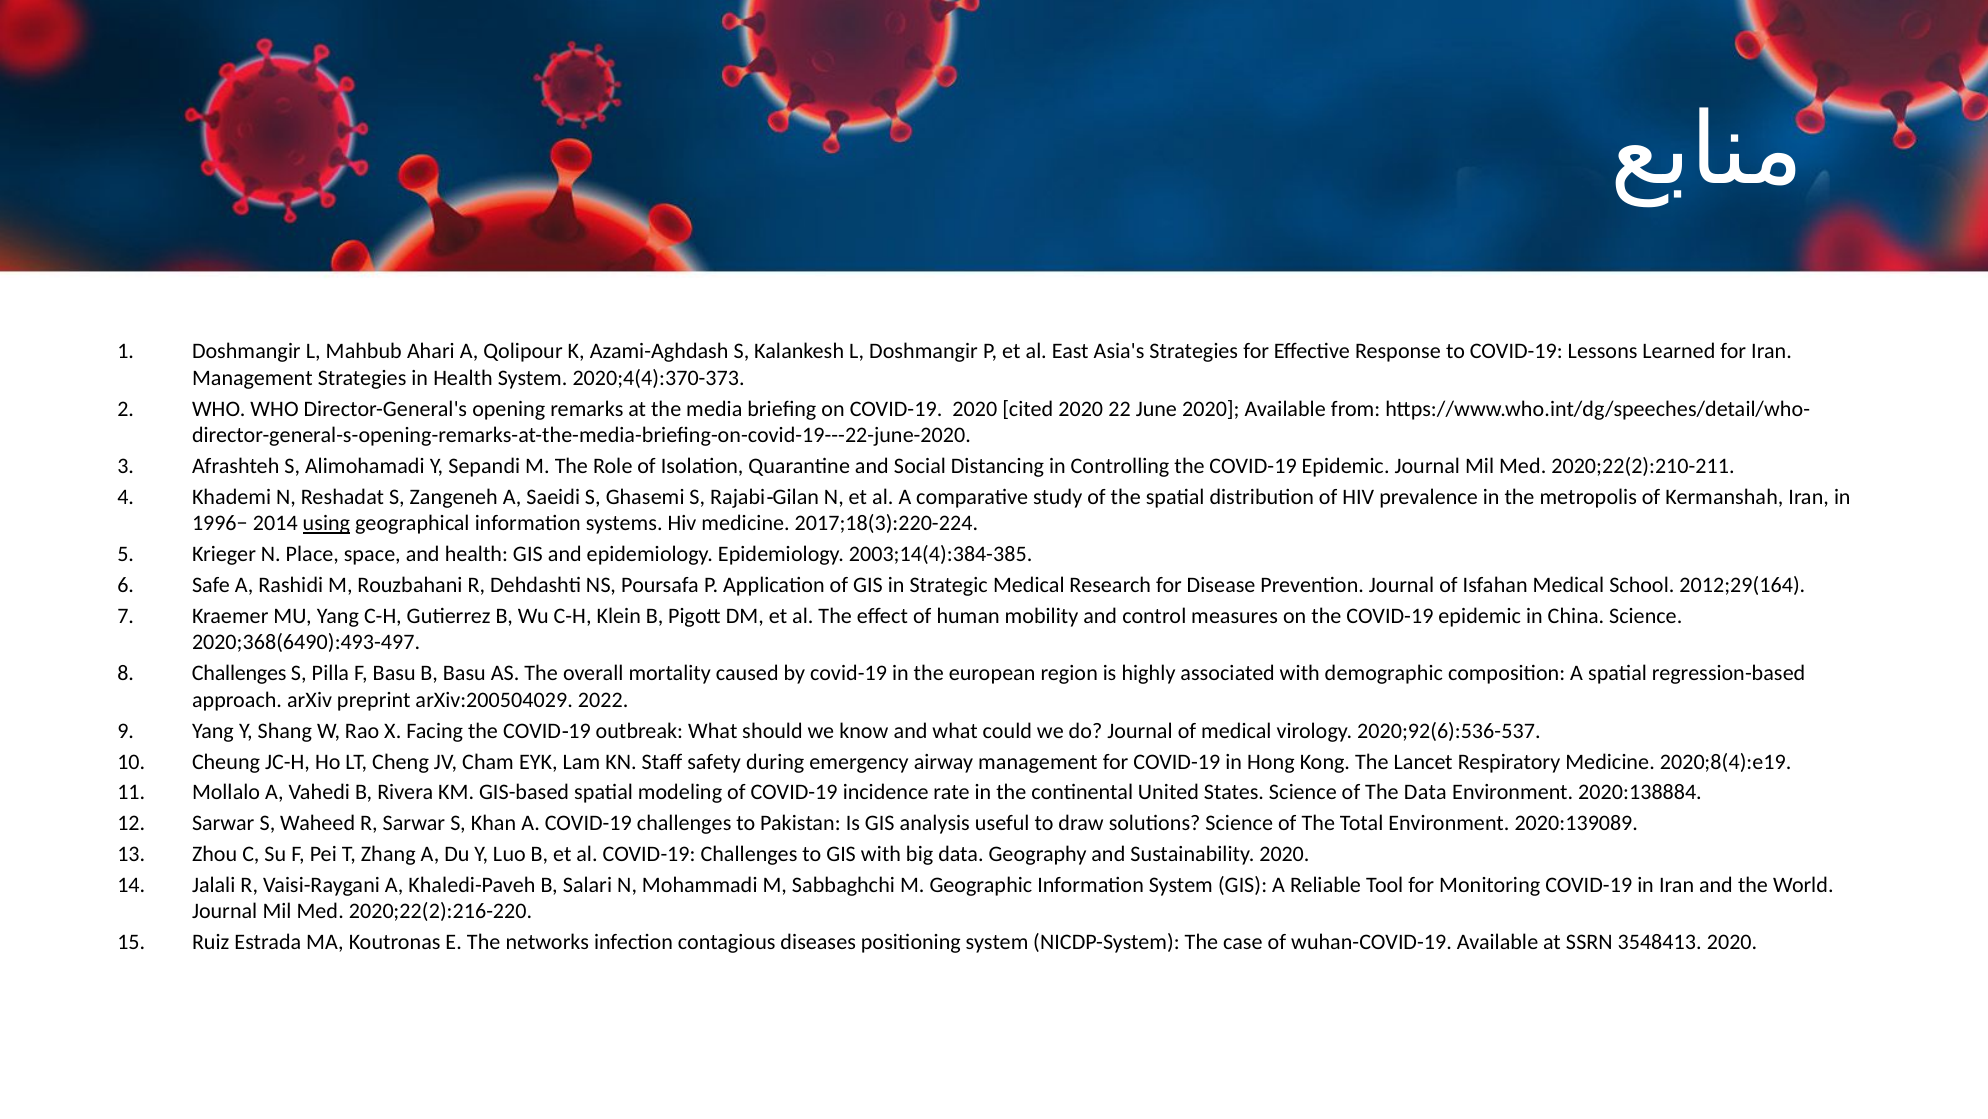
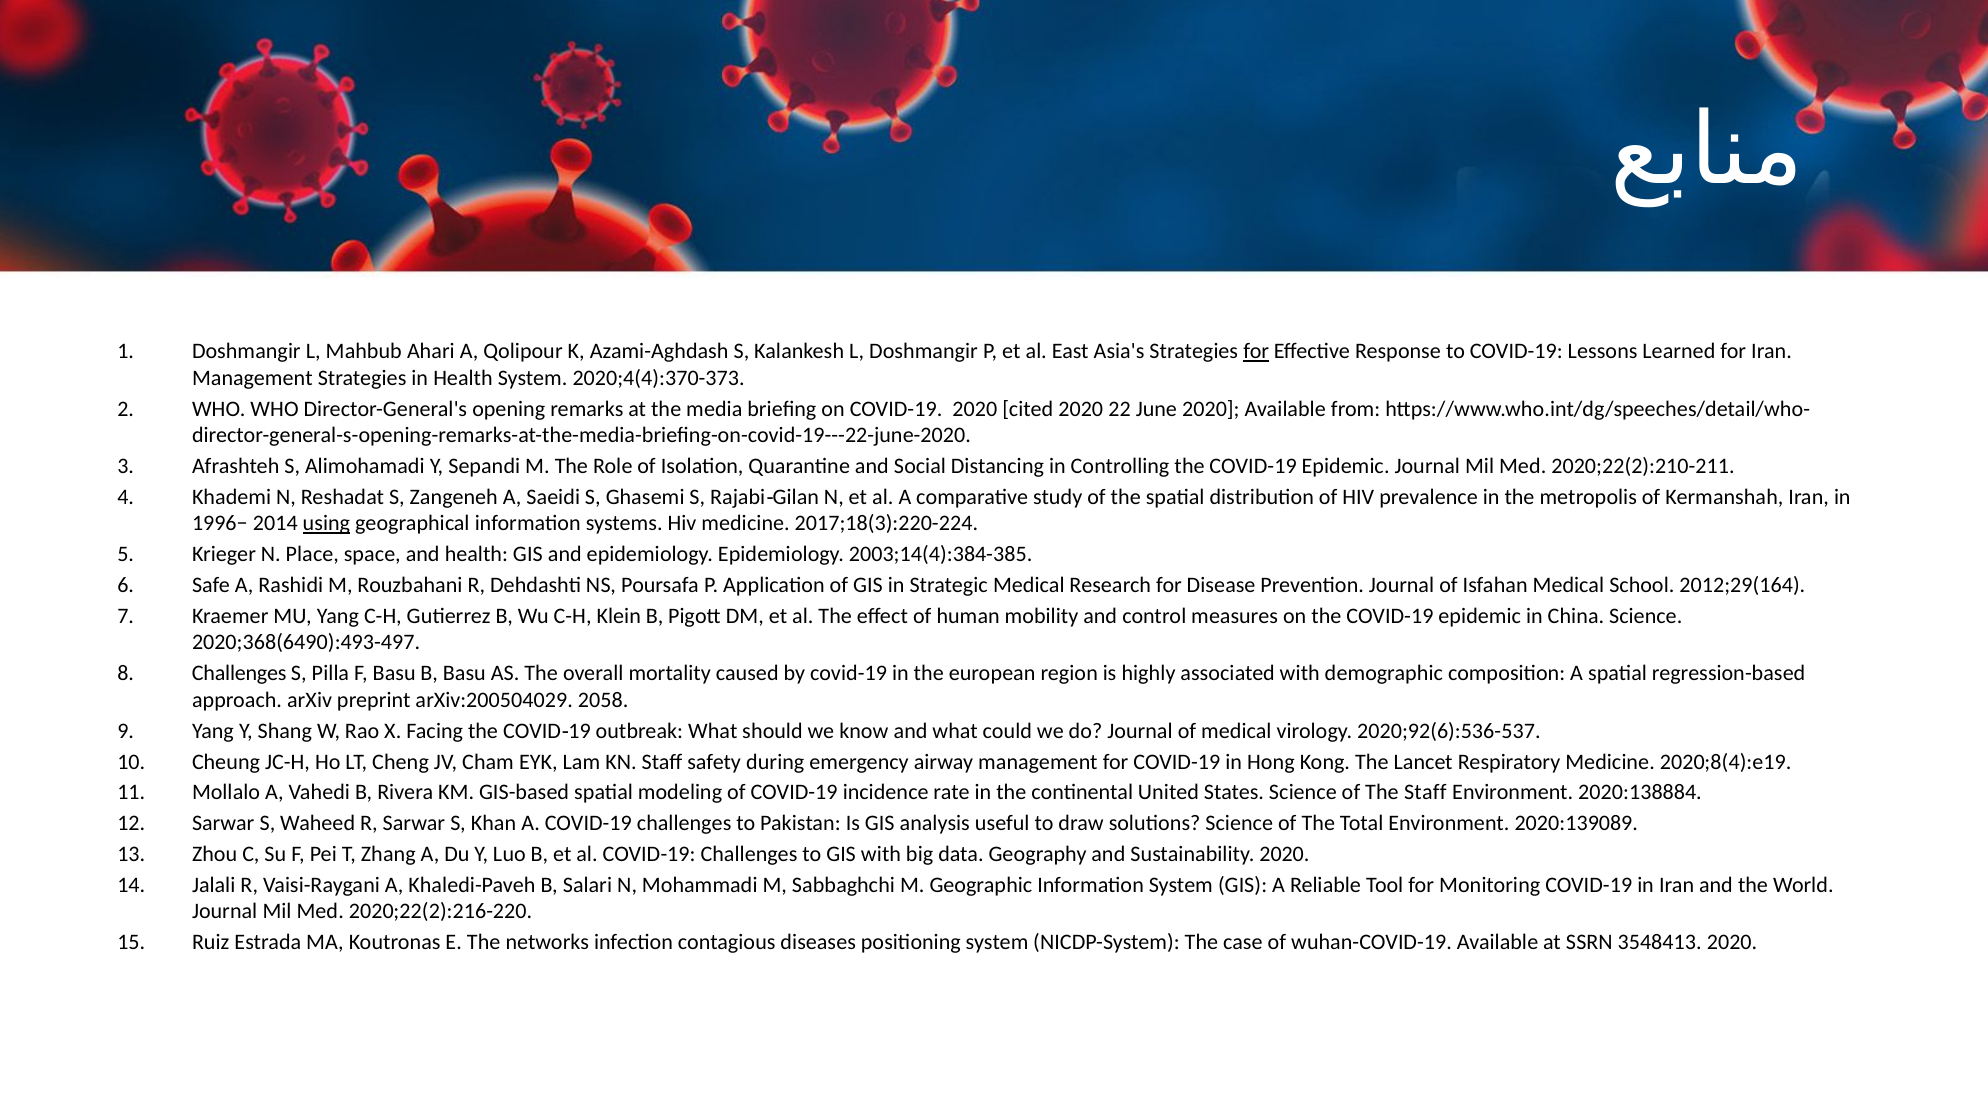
for underline: none -> present (1256, 351)
2022: 2022 -> 2058 (603, 700)
The Data: Data -> Staff (1425, 792)
